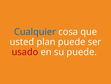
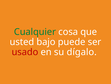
Cualquier colour: blue -> green (35, 32)
plan: plan -> bajo (46, 42)
su puede: puede -> dígalo (82, 52)
